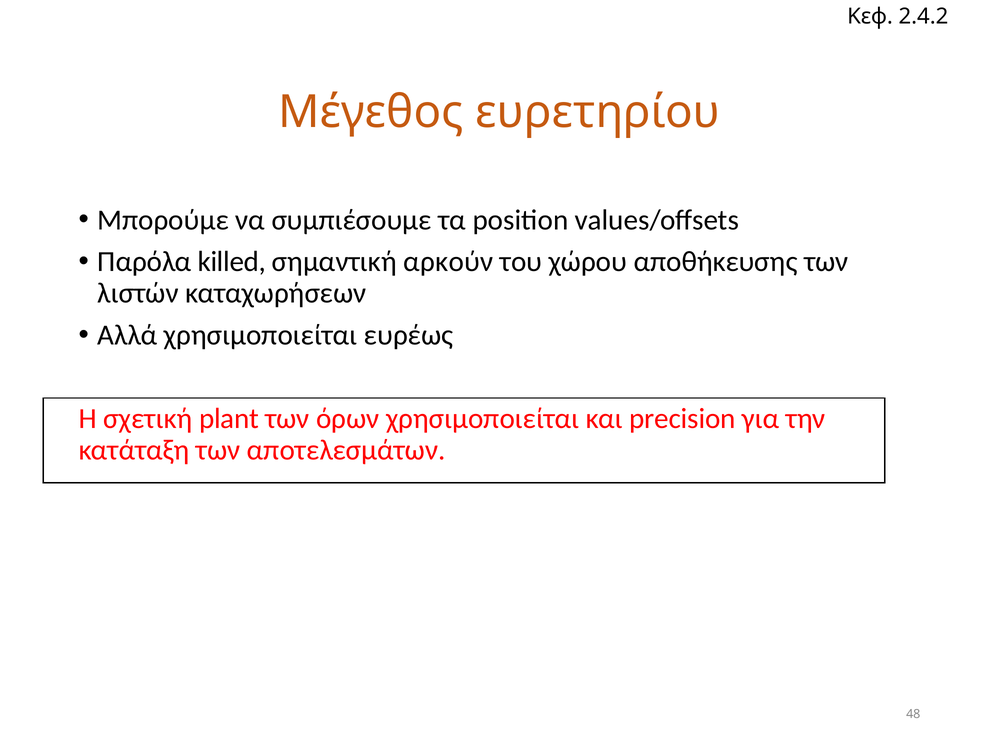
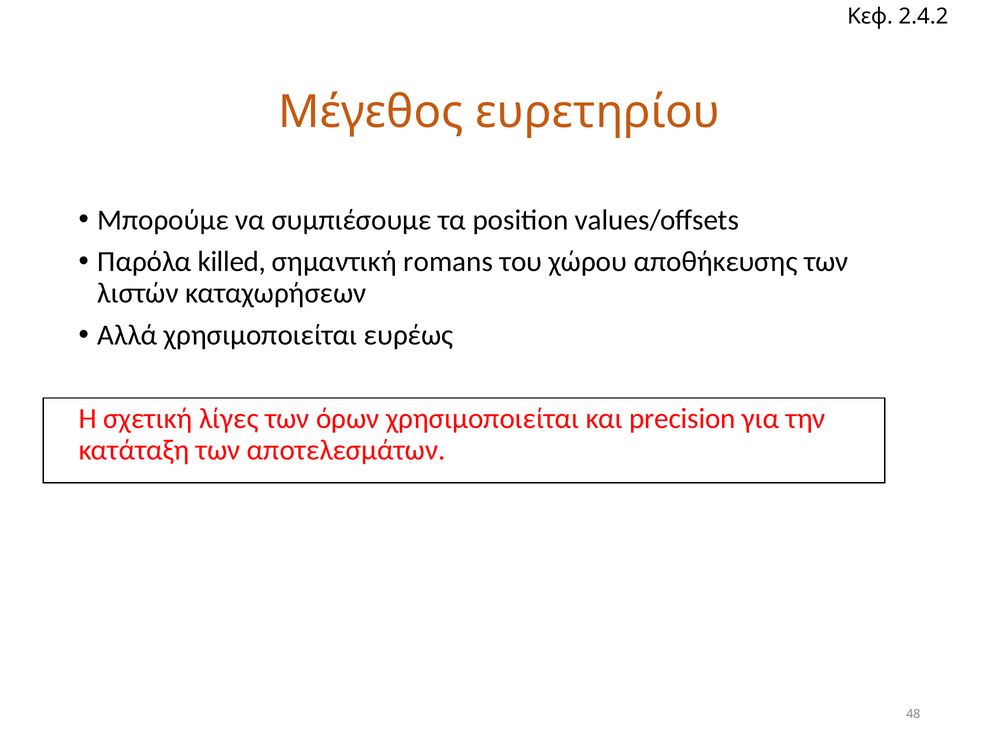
αρκούν: αρκούν -> romans (448, 262)
plant: plant -> λίγες (229, 419)
